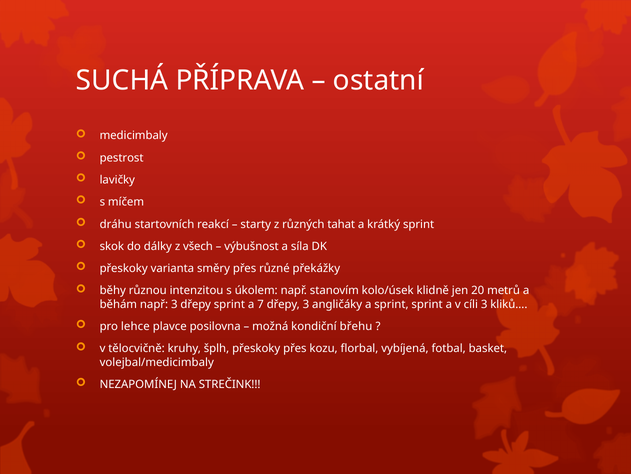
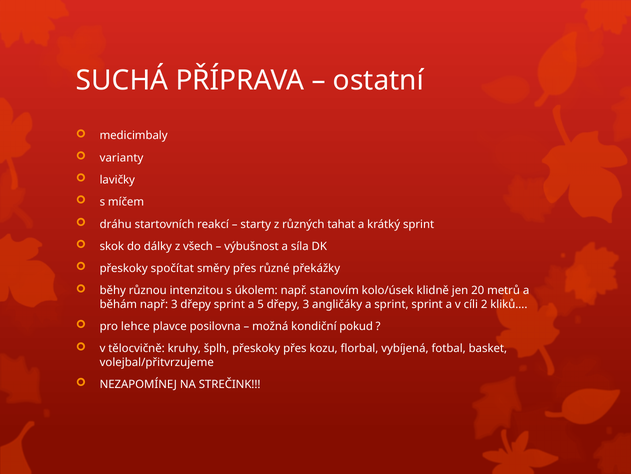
pestrost: pestrost -> varianty (122, 158)
varianta: varianta -> spočítat (172, 268)
7: 7 -> 5 (261, 304)
cíli 3: 3 -> 2 (484, 304)
břehu: břehu -> pokud (356, 326)
volejbal/medicimbaly: volejbal/medicimbaly -> volejbal/přitvrzujeme (157, 362)
